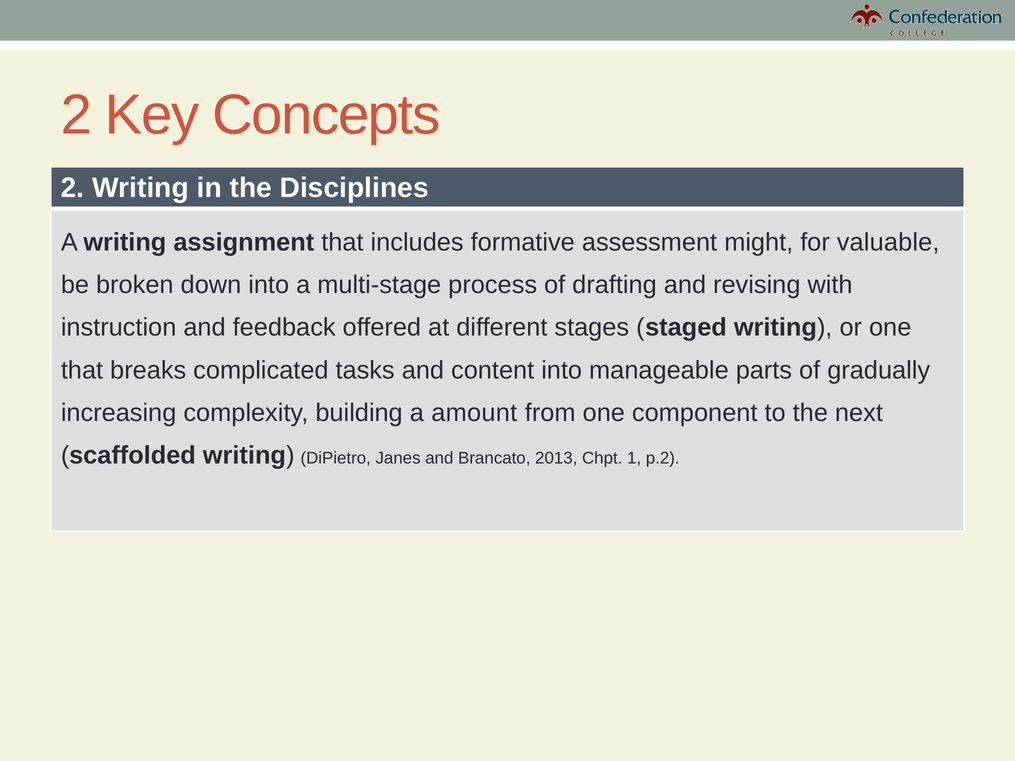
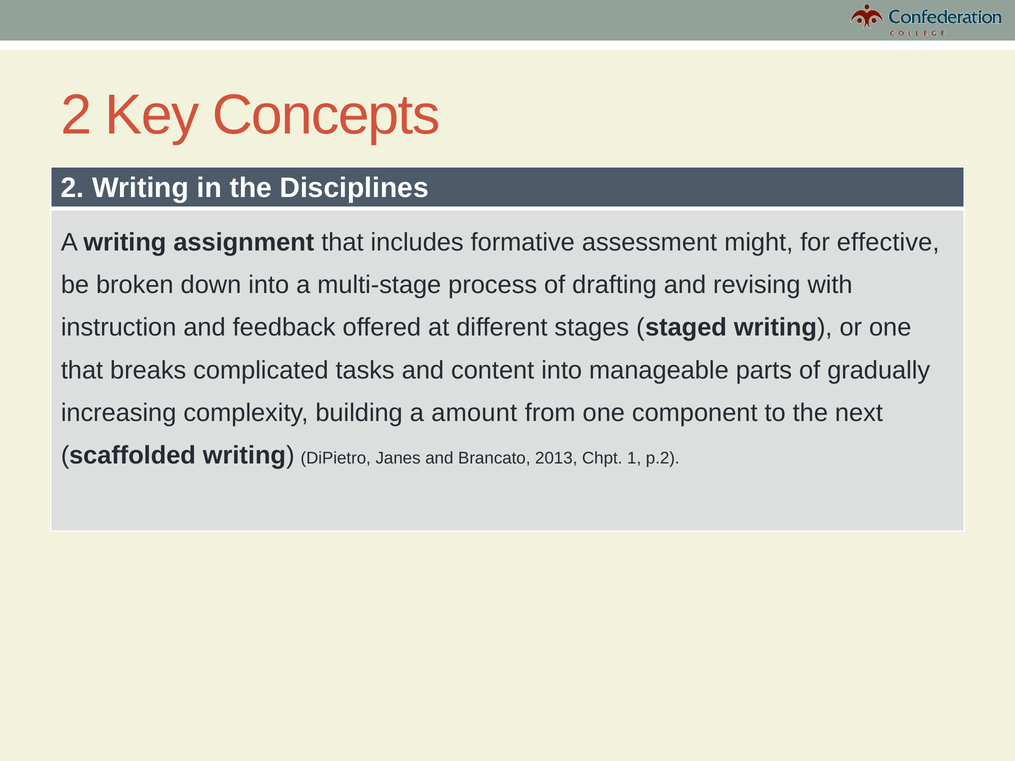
valuable: valuable -> effective (888, 242)
